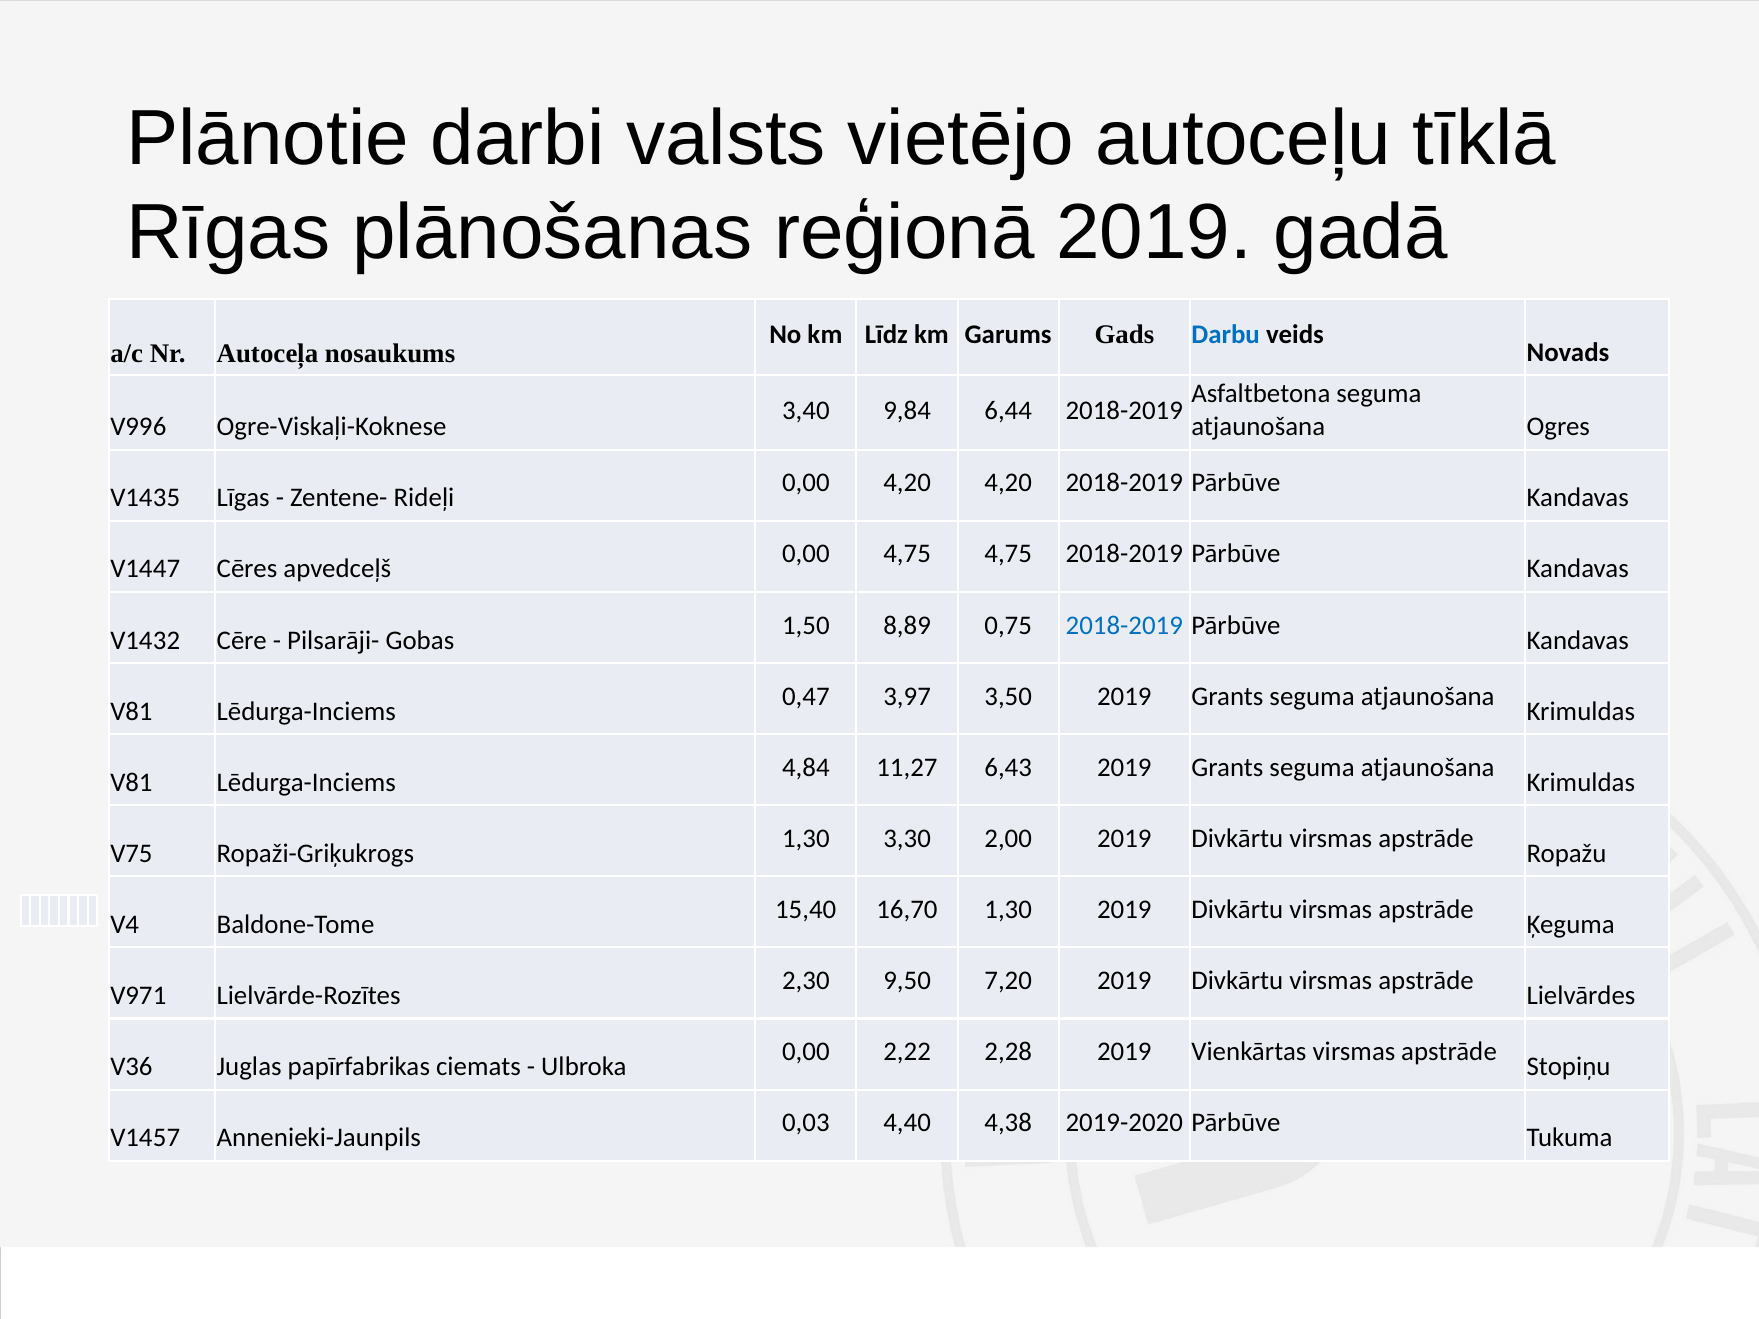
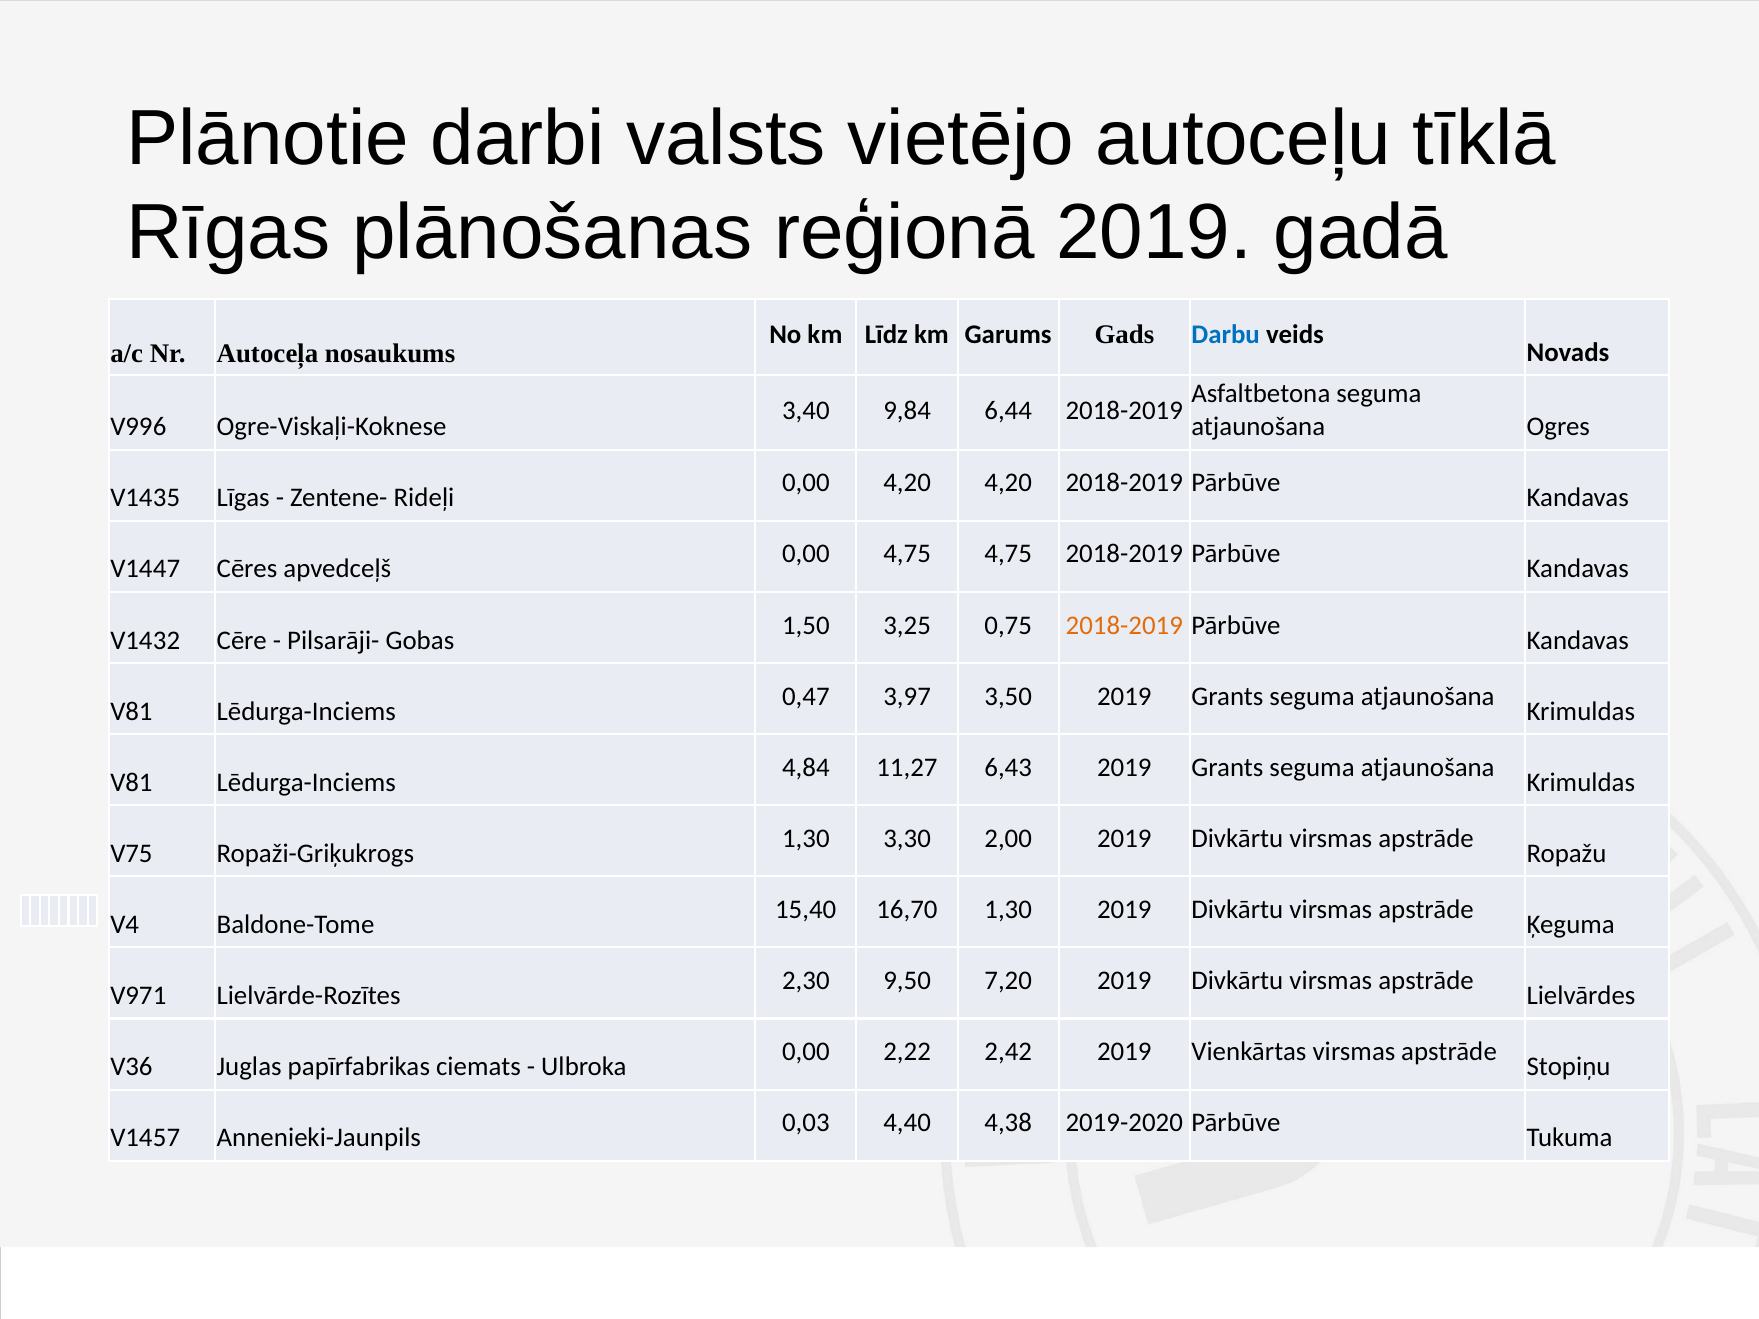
8,89: 8,89 -> 3,25 (907, 625)
2018-2019 colour: blue -> orange (1124, 625)
2,28: 2,28 -> 2,42 (1008, 1052)
